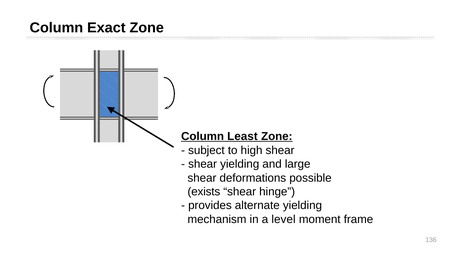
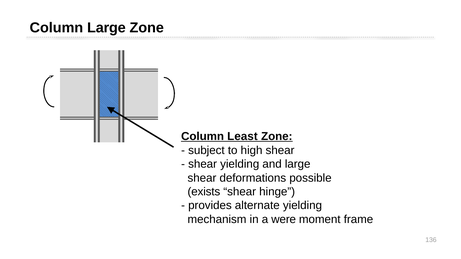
Column Exact: Exact -> Large (106, 28)
level: level -> were (284, 220)
